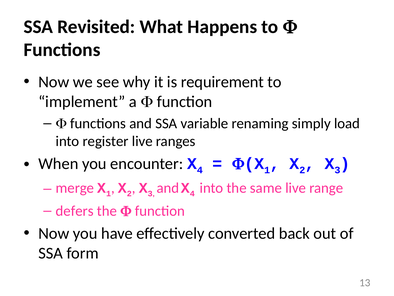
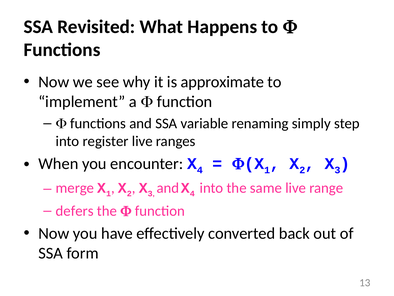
requirement: requirement -> approximate (222, 82)
load: load -> step (347, 123)
